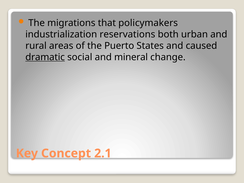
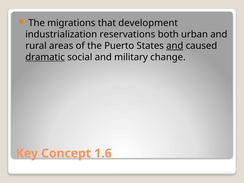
policymakers: policymakers -> development (148, 23)
and underline: none -> present (175, 46)
mineral: mineral -> military (131, 57)
2.1: 2.1 -> 1.6 (103, 153)
